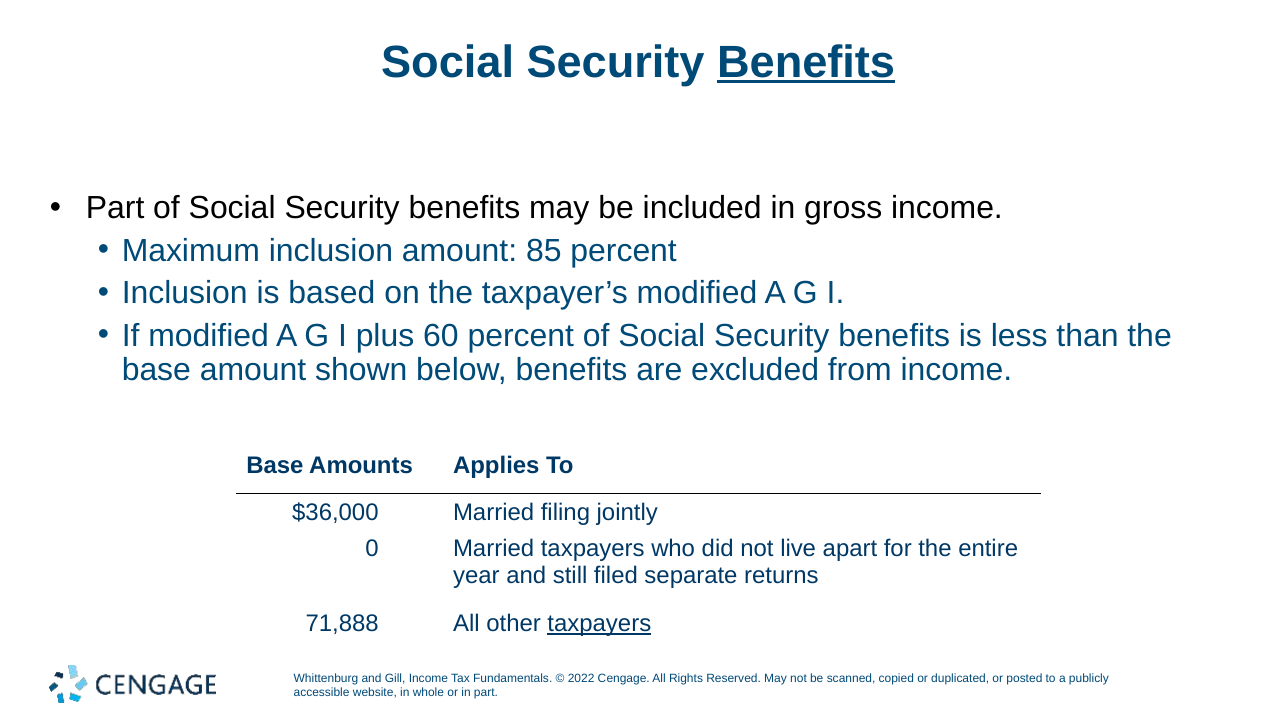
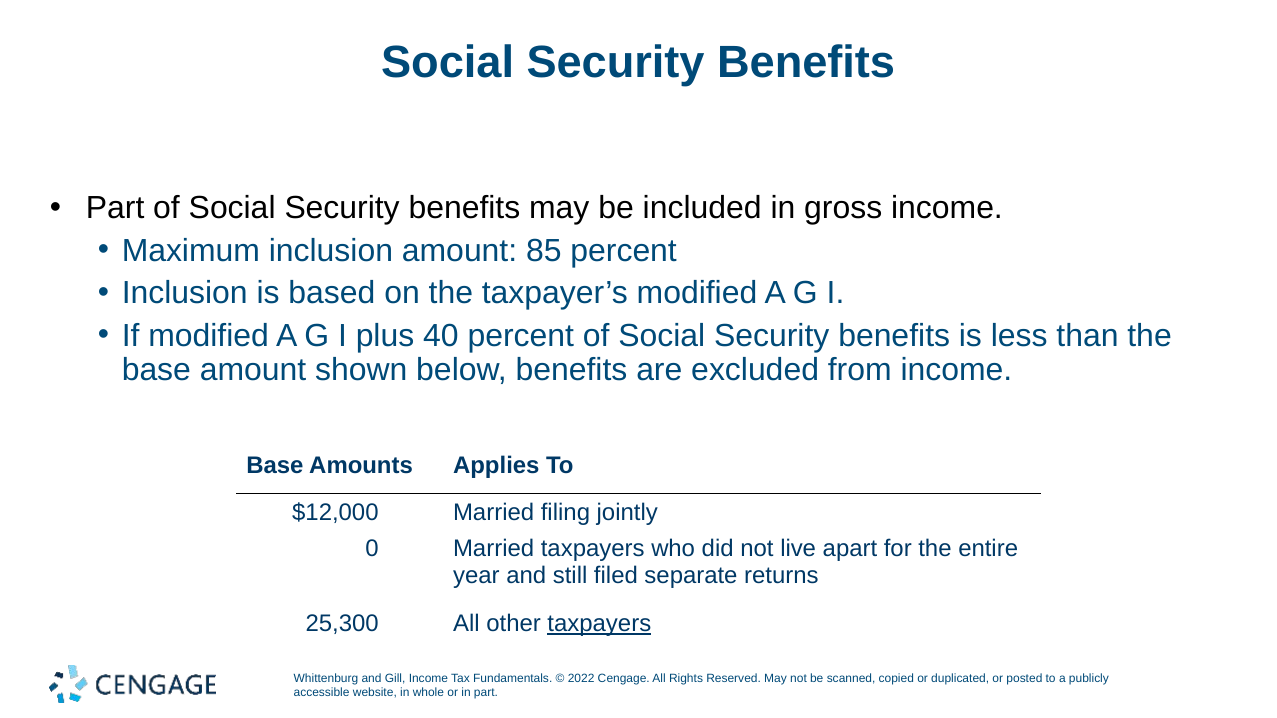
Benefits underline: present -> none (806, 62)
60: 60 -> 40 (441, 336)
$36,000: $36,000 -> $12,000 (335, 513)
71,888: 71,888 -> 25,300 (342, 624)
